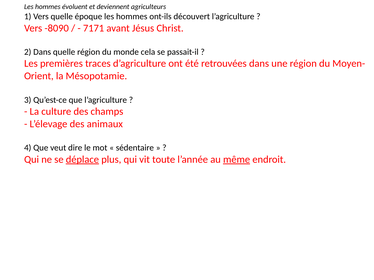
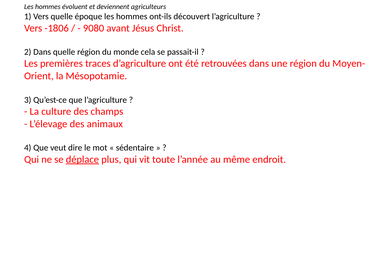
-8090: -8090 -> -1806 (57, 28)
7171: 7171 -> 9080 (94, 28)
même underline: present -> none (237, 160)
